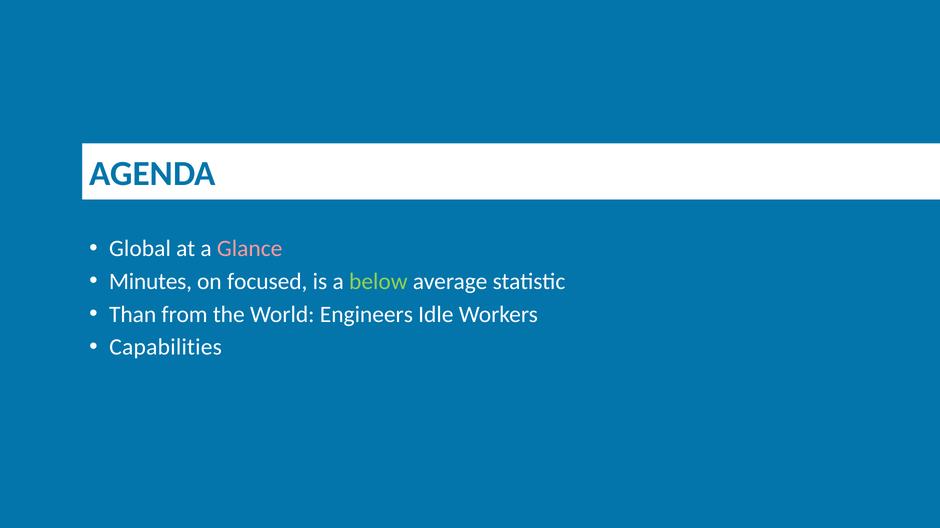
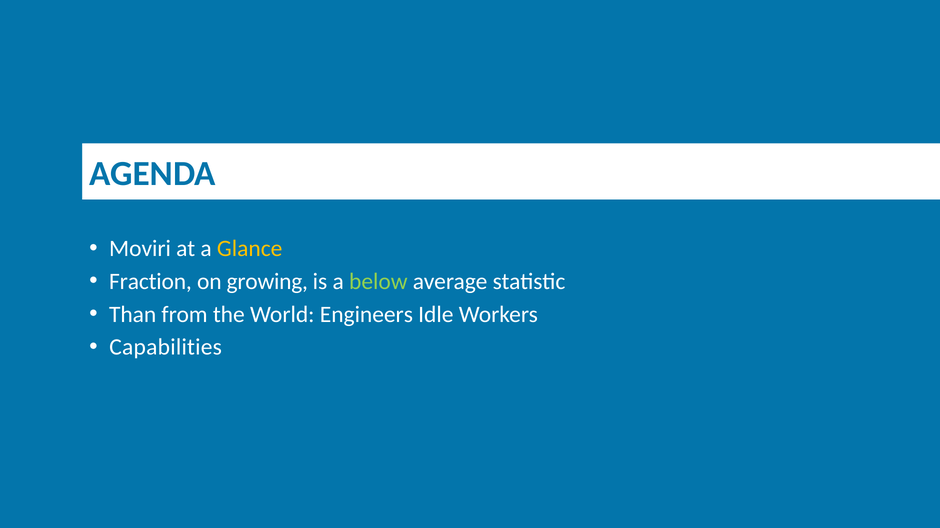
Global: Global -> Moviri (140, 249)
Glance colour: pink -> yellow (250, 249)
Minutes: Minutes -> Fraction (150, 282)
focused: focused -> growing (267, 282)
